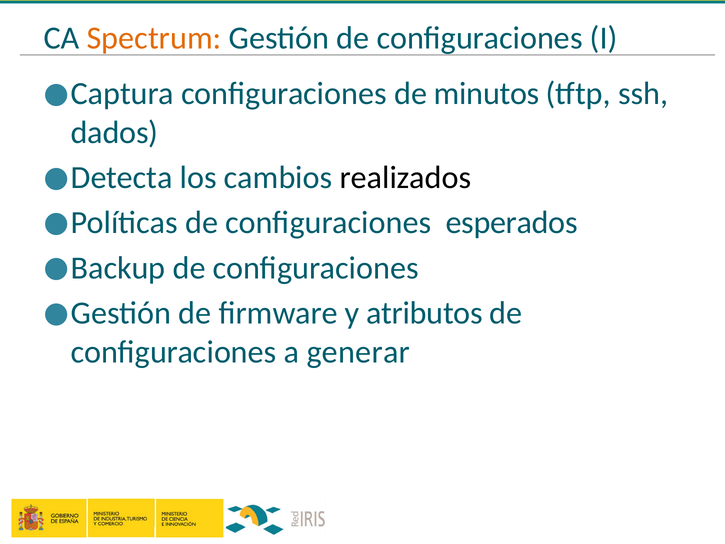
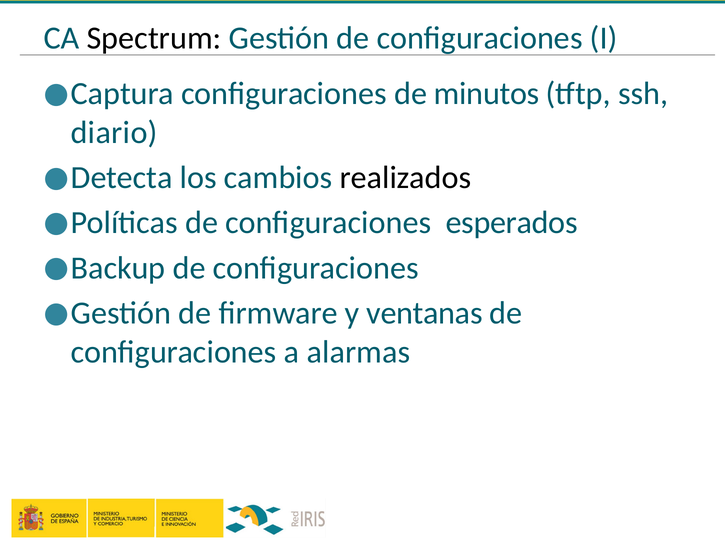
Spectrum colour: orange -> black (154, 38)
dados: dados -> diario (114, 132)
atributos: atributos -> ventanas (425, 313)
generar: generar -> alarmas (358, 352)
